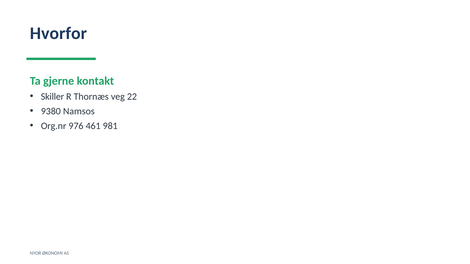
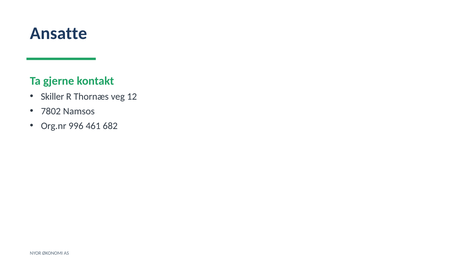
Hvorfor: Hvorfor -> Ansatte (58, 34)
22: 22 -> 12 (132, 97)
9380: 9380 -> 7802 (51, 111)
976: 976 -> 996 (76, 126)
981: 981 -> 682 (110, 126)
